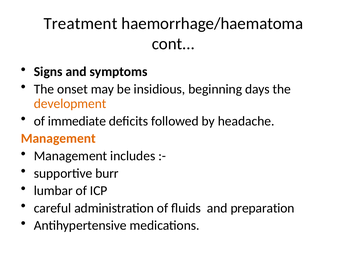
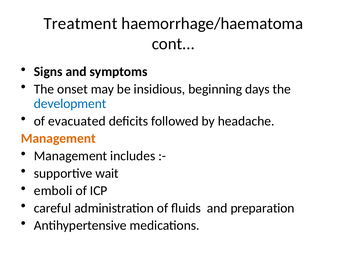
development colour: orange -> blue (70, 103)
immediate: immediate -> evacuated (77, 121)
burr: burr -> wait (107, 173)
lumbar: lumbar -> emboli (53, 190)
